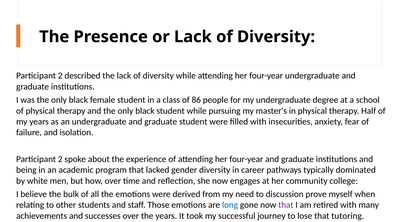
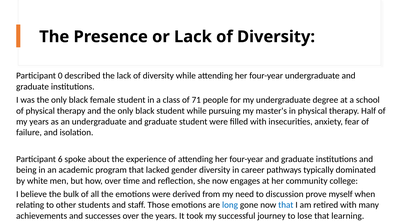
2: 2 -> 0 (60, 76)
86: 86 -> 71 (196, 100)
2: 2 -> 6 (60, 160)
that colour: purple -> blue (286, 206)
tutoring: tutoring -> learning (348, 217)
